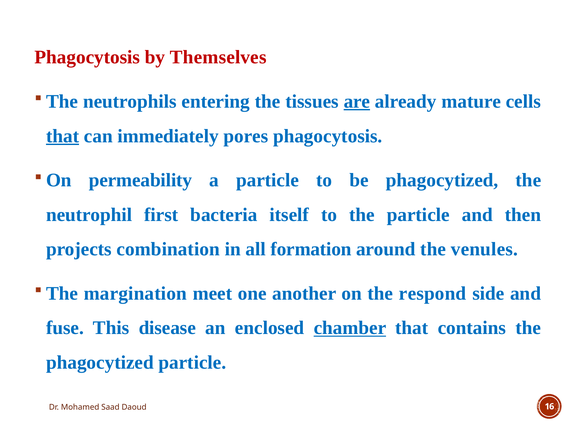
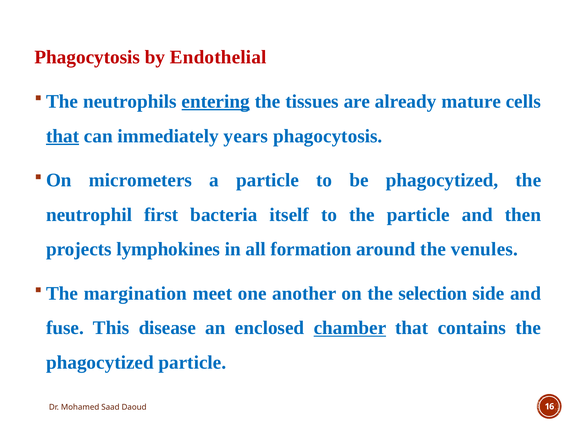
Themselves: Themselves -> Endothelial (218, 57)
entering underline: none -> present (216, 101)
are underline: present -> none (357, 101)
pores: pores -> years (246, 136)
permeability: permeability -> micrometers (140, 180)
combination: combination -> lymphokines (168, 249)
respond: respond -> selection (433, 293)
